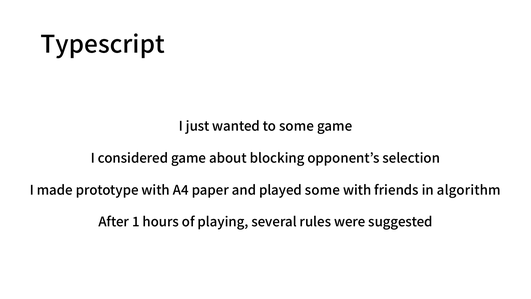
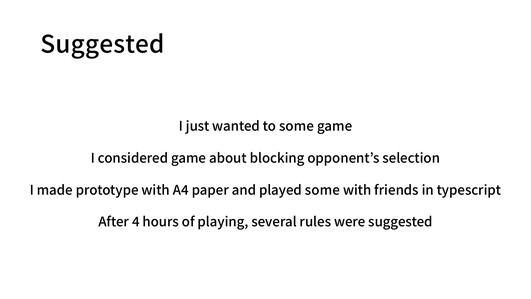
Typescript: Typescript -> Suggested (103, 45)
algorithm: algorithm -> typescript (469, 190)
1: 1 -> 4 (136, 222)
